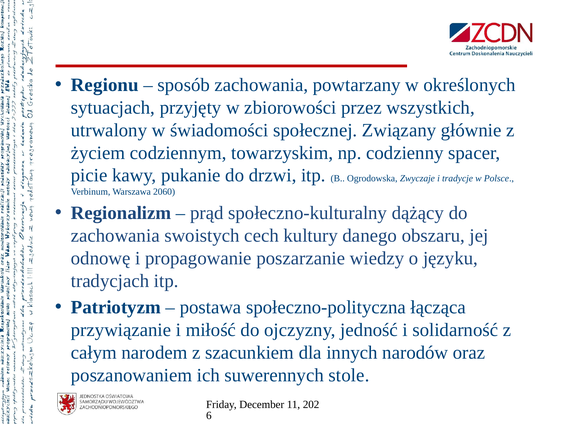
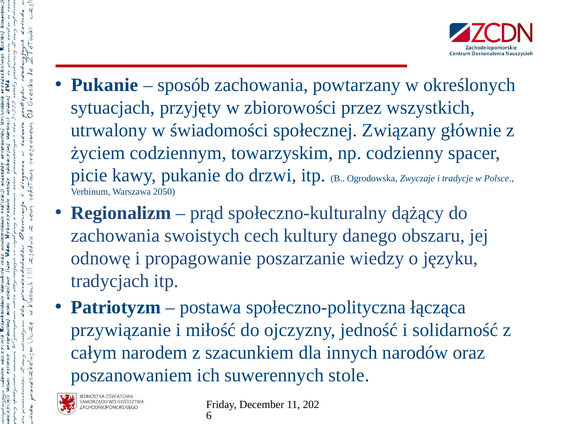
Regionu: Regionu -> Pukanie (105, 85)
2060: 2060 -> 2050 (164, 192)
